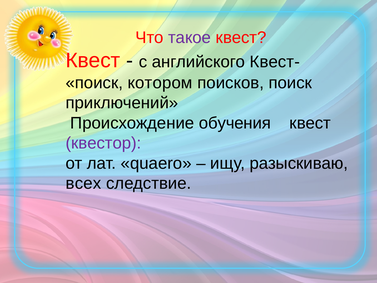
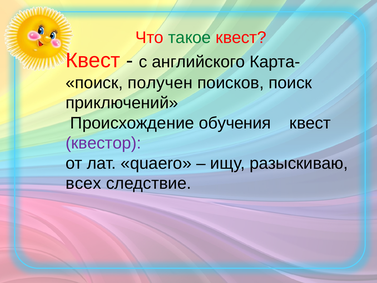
такое colour: purple -> green (190, 37)
Квест-: Квест- -> Карта- (275, 62)
котором: котором -> получен (160, 83)
